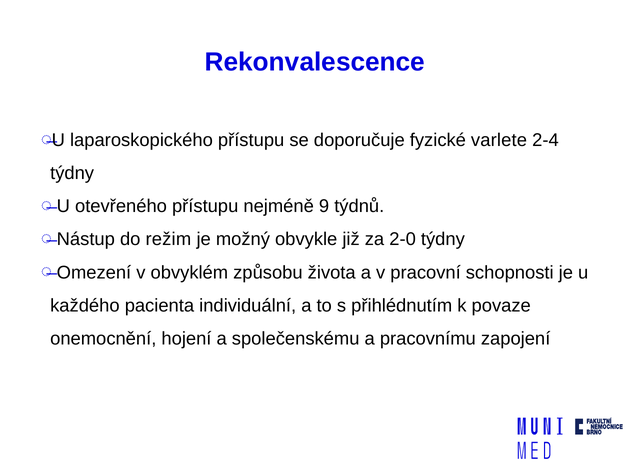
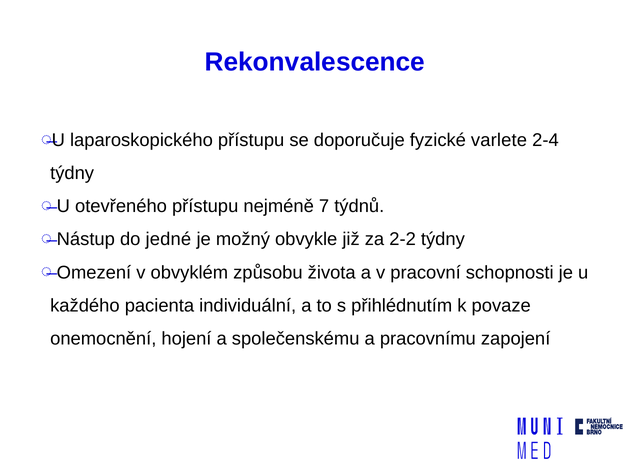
9: 9 -> 7 (324, 206)
režim: režim -> jedné (168, 239)
2-0: 2-0 -> 2-2 (403, 239)
